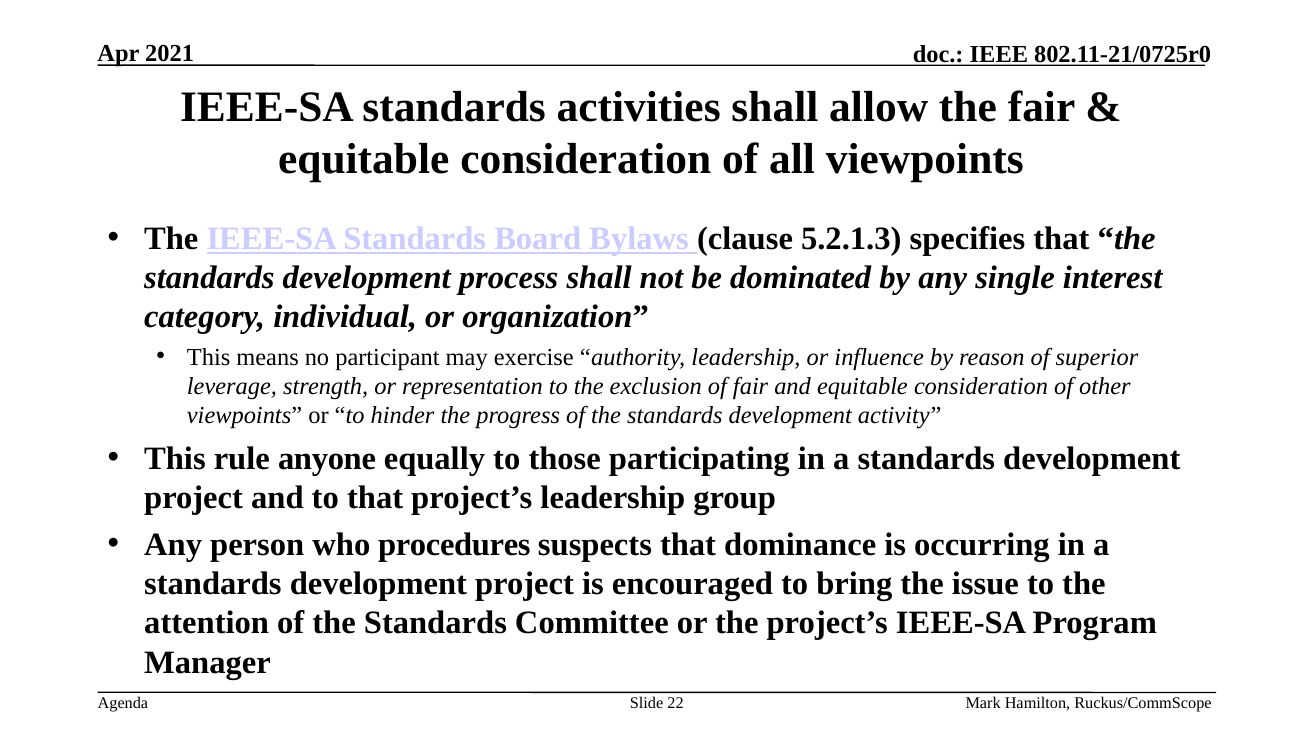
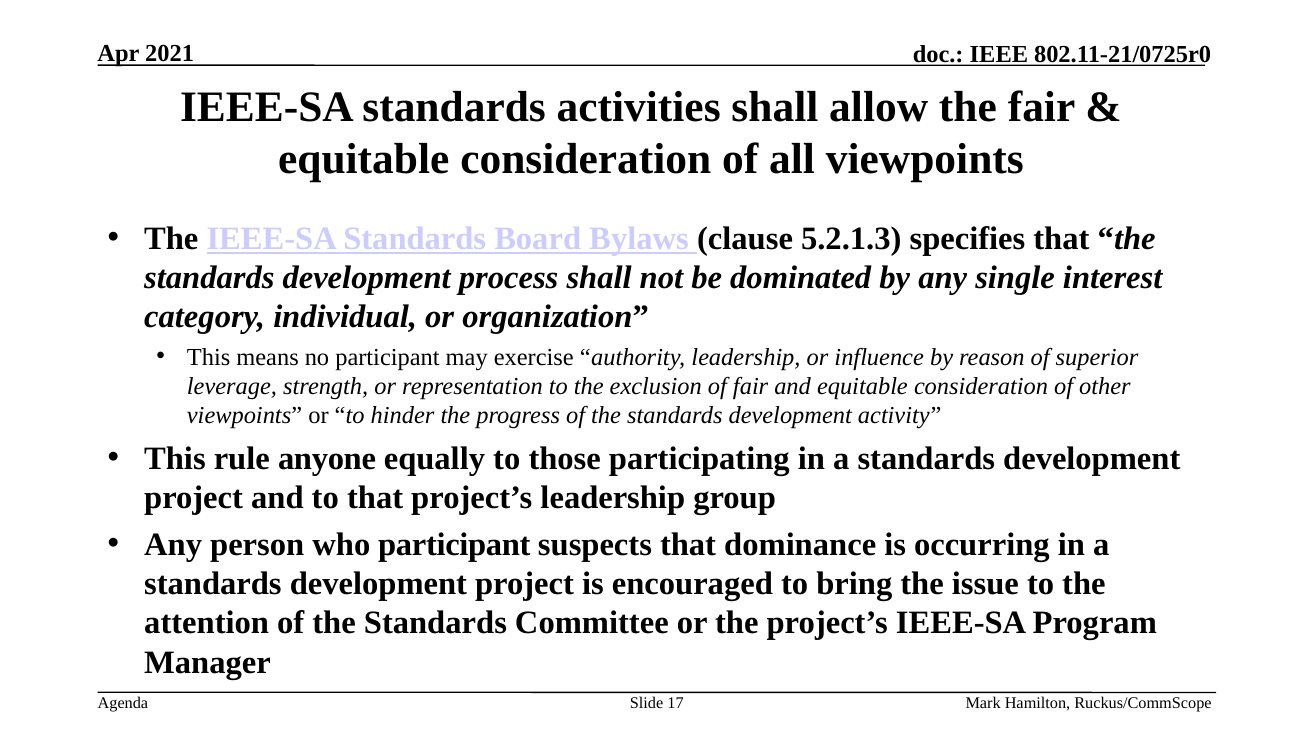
who procedures: procedures -> participant (454, 545)
22: 22 -> 17 (676, 703)
